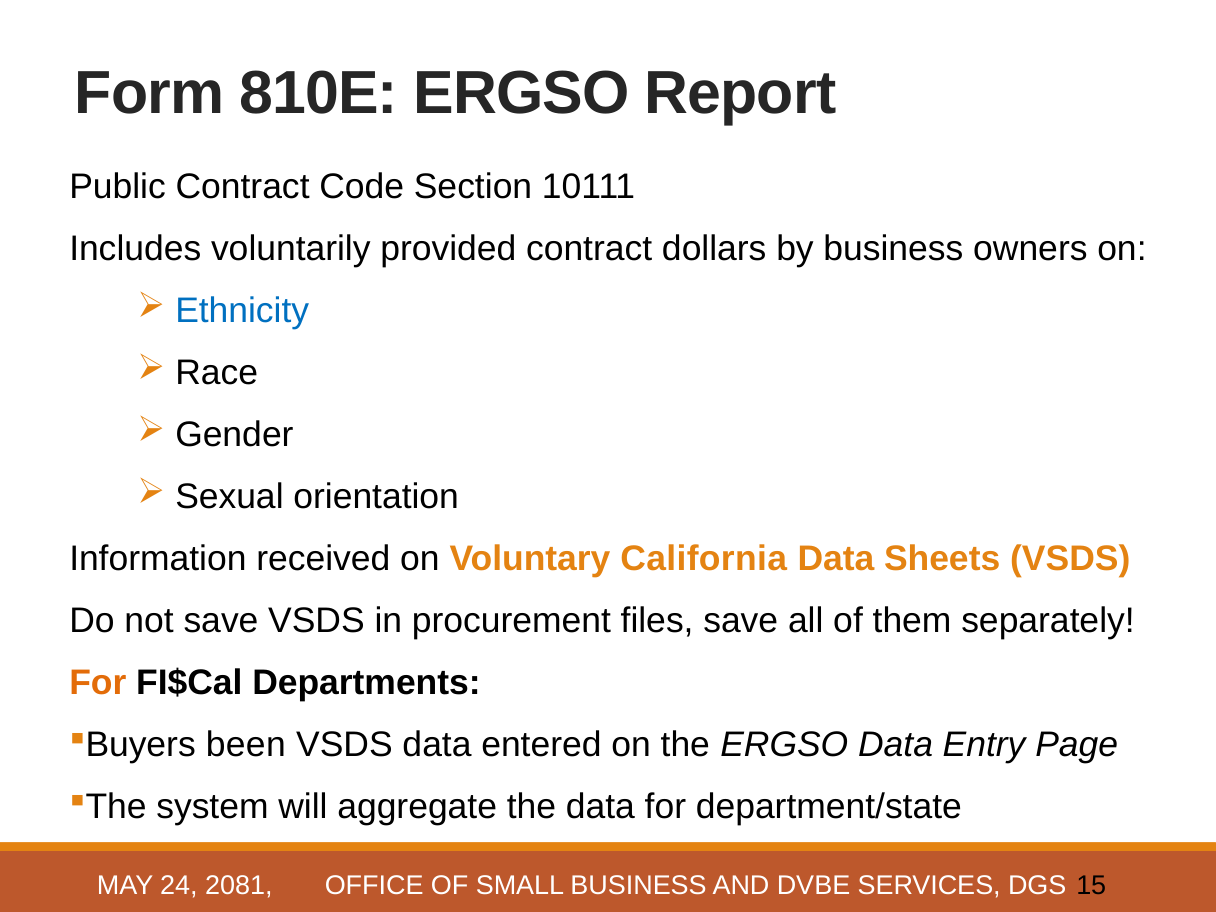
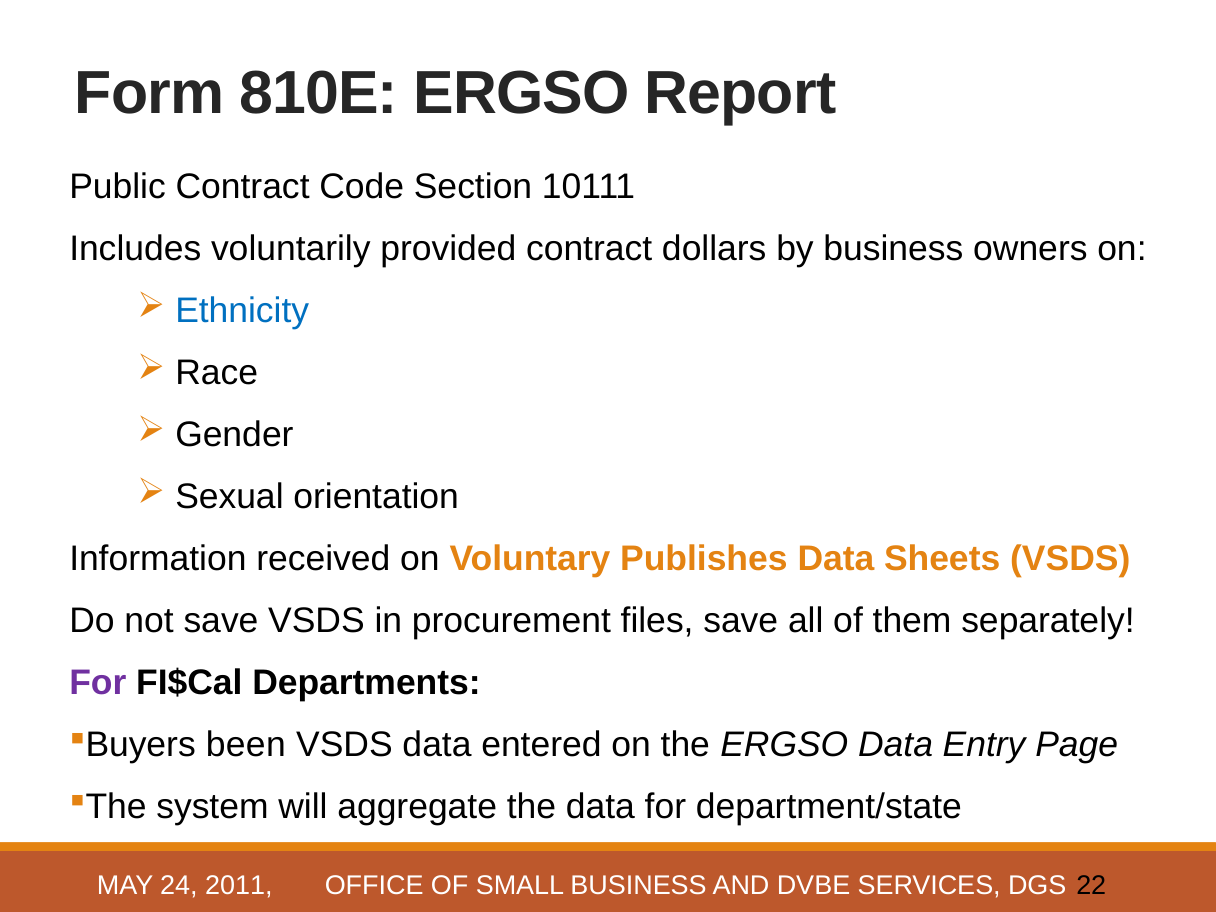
California: California -> Publishes (704, 559)
For colour: orange -> purple (98, 683)
2081: 2081 -> 2011 (239, 885)
15: 15 -> 22 (1091, 885)
